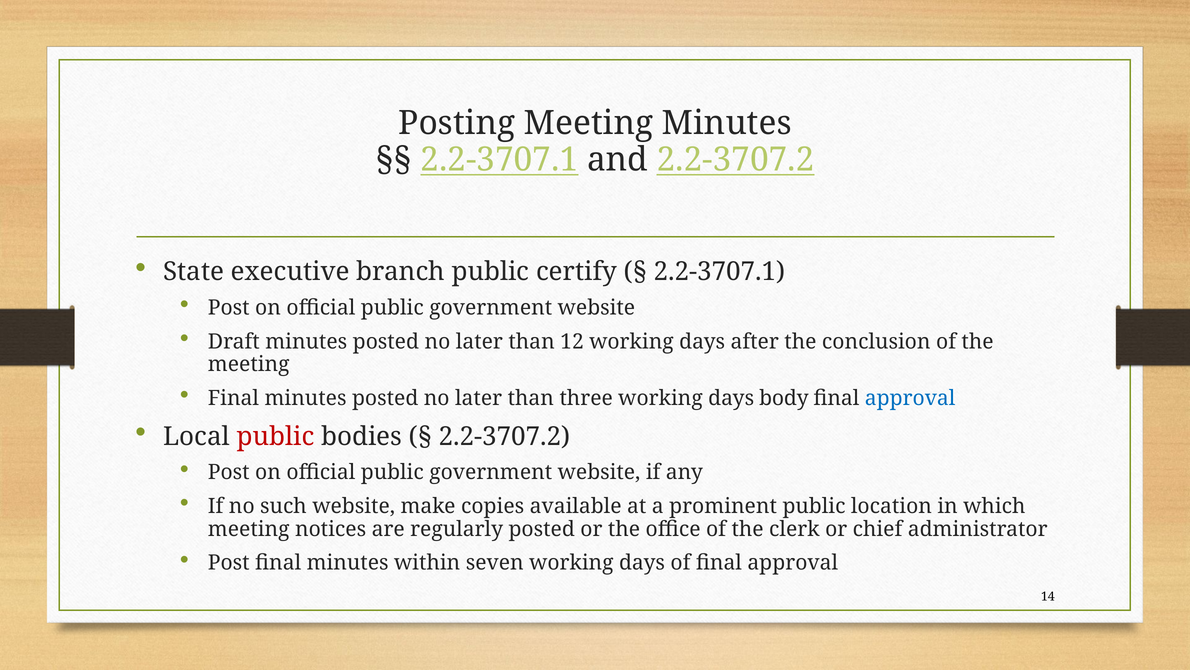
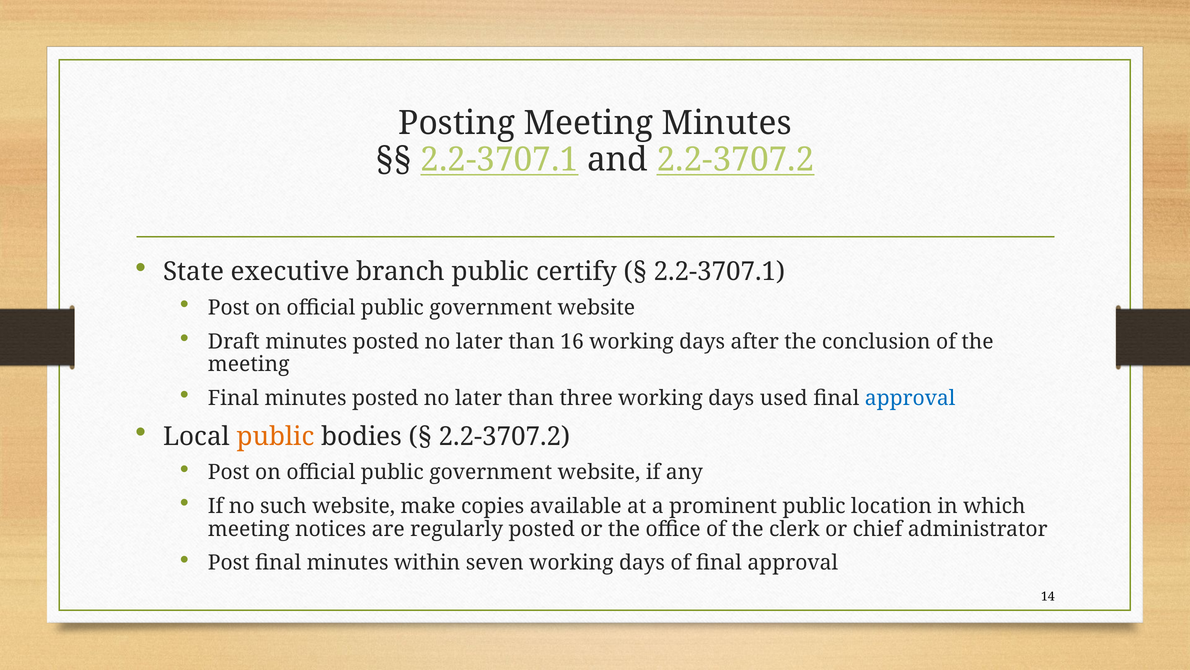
12: 12 -> 16 (572, 341)
body: body -> used (784, 398)
public colour: red -> orange (276, 436)
